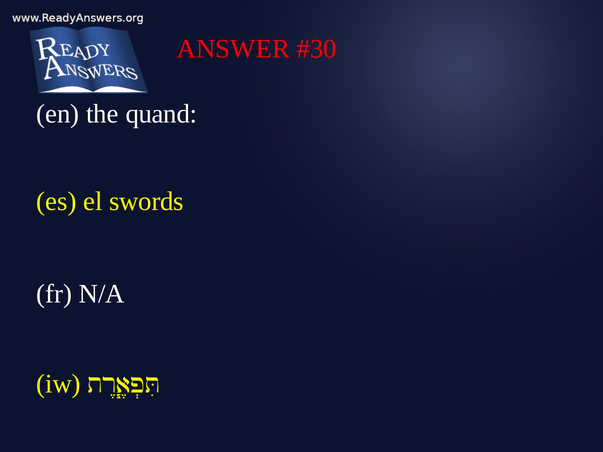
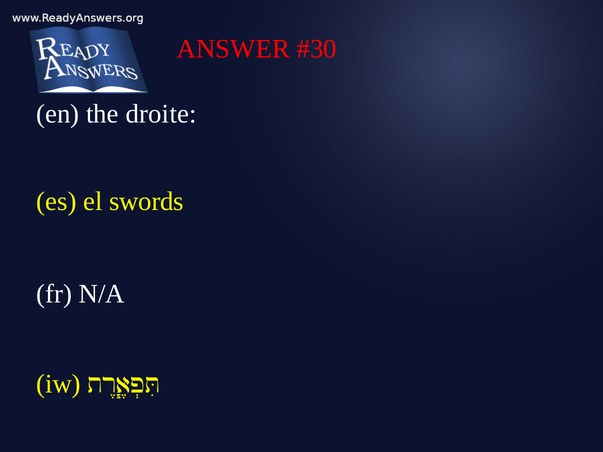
quand: quand -> droite (161, 114)
